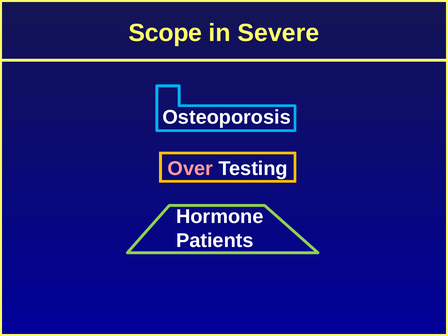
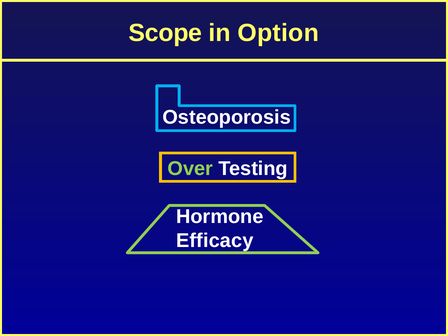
Severe: Severe -> Option (278, 33)
Over colour: pink -> light green (190, 169)
Patients: Patients -> Efficacy (215, 241)
